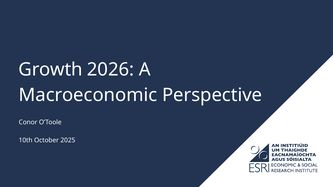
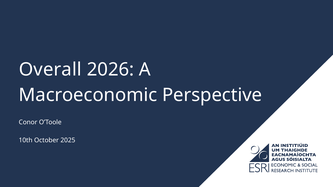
Growth: Growth -> Overall (50, 70)
